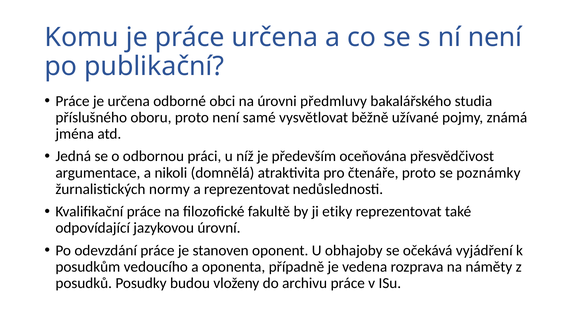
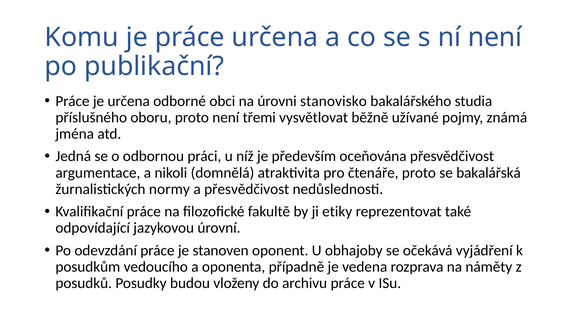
předmluvy: předmluvy -> stanovisko (333, 101)
samé: samé -> třemi (259, 118)
poznámky: poznámky -> bakalářská (489, 173)
a reprezentovat: reprezentovat -> přesvědčivost (247, 189)
